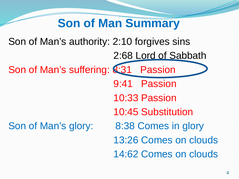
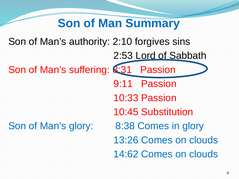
2:68: 2:68 -> 2:53 (123, 56)
9:41: 9:41 -> 9:11 (123, 84)
